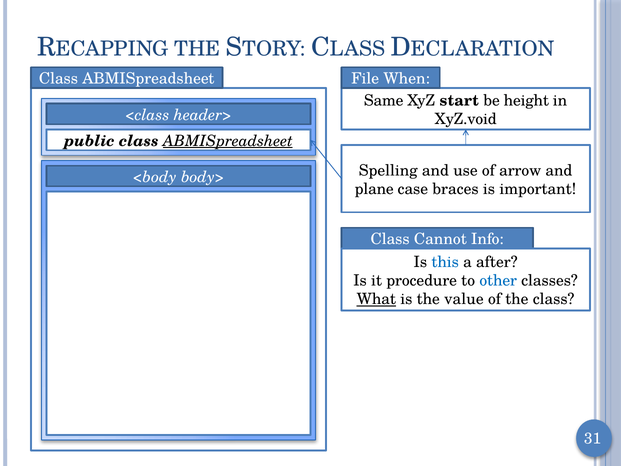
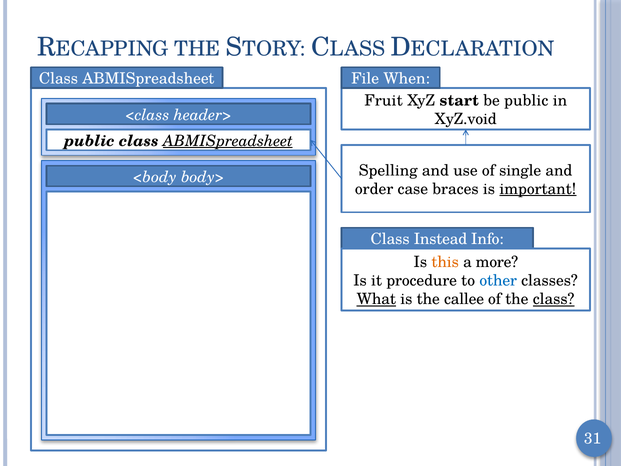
Same: Same -> Fruit (384, 100)
be height: height -> public (526, 100)
arrow: arrow -> single (520, 170)
plane: plane -> order (374, 189)
important underline: none -> present (538, 189)
Cannot: Cannot -> Instead (440, 239)
this colour: blue -> orange (445, 262)
after: after -> more (497, 262)
value: value -> callee (464, 299)
class underline: none -> present (554, 299)
